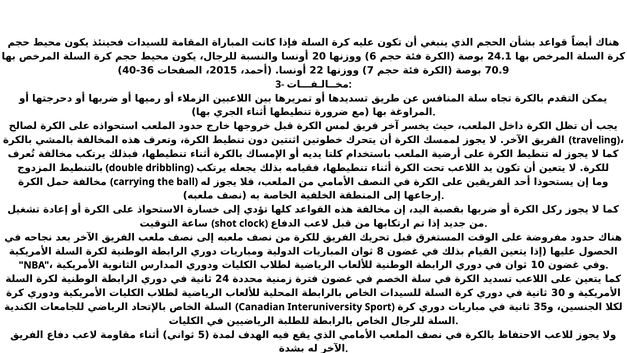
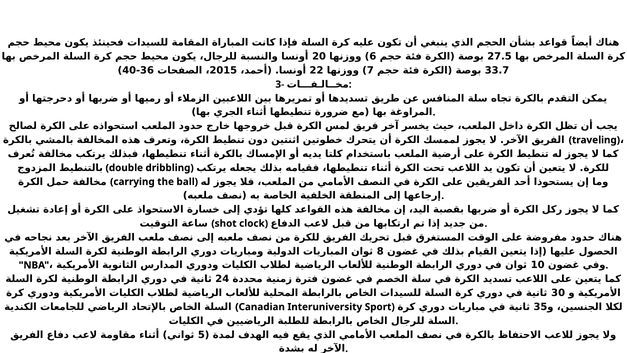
24.1: 24.1 -> 27.5 (500, 56)
70.9: 70.9 -> 33.7 (497, 70)
